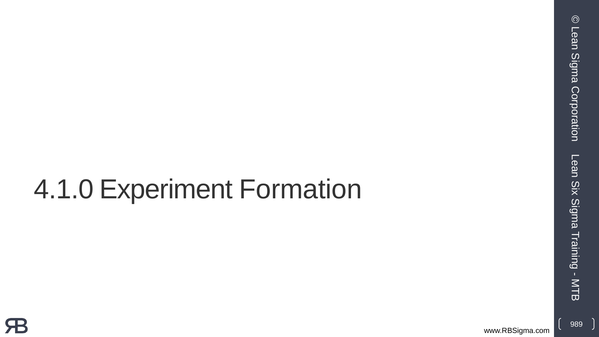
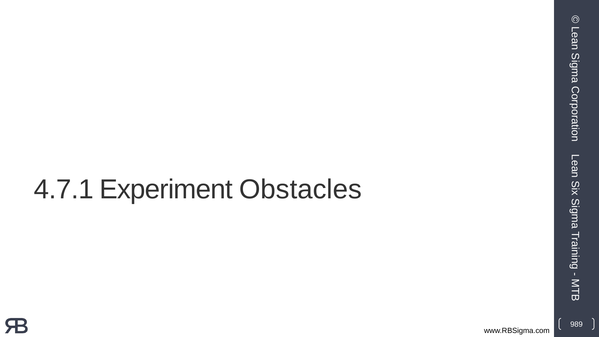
4.1.0: 4.1.0 -> 4.7.1 (64, 189)
Formation: Formation -> Obstacles (301, 189)
